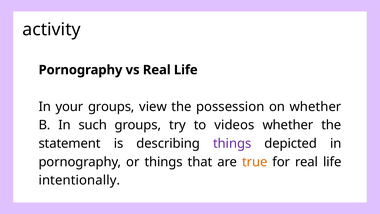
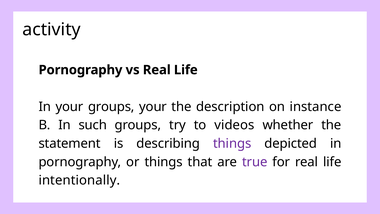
groups view: view -> your (153, 107)
possession: possession -> description (230, 107)
on whether: whether -> instance (316, 107)
true colour: orange -> purple (255, 162)
